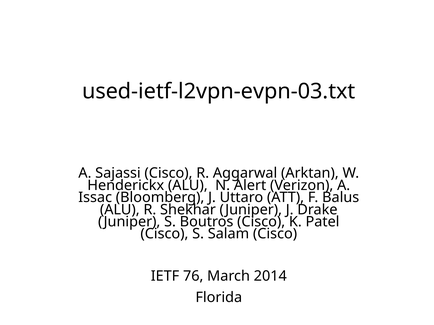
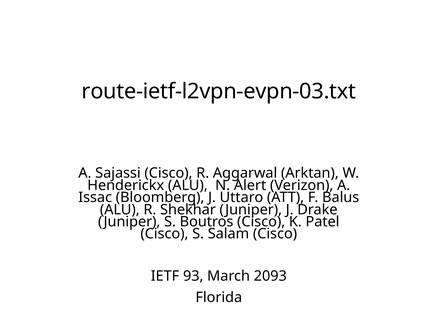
used-ietf-l2vpn-evpn-03.txt: used-ietf-l2vpn-evpn-03.txt -> route-ietf-l2vpn-evpn-03.txt (219, 91)
76: 76 -> 93 (193, 277)
2014: 2014 -> 2093 (270, 277)
